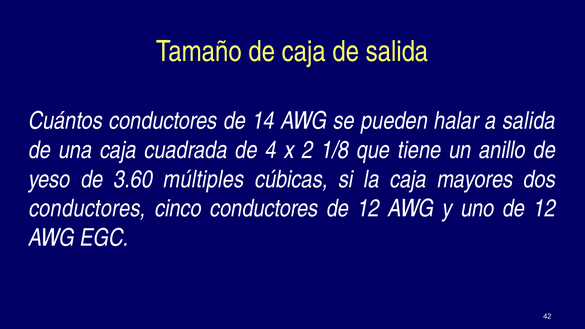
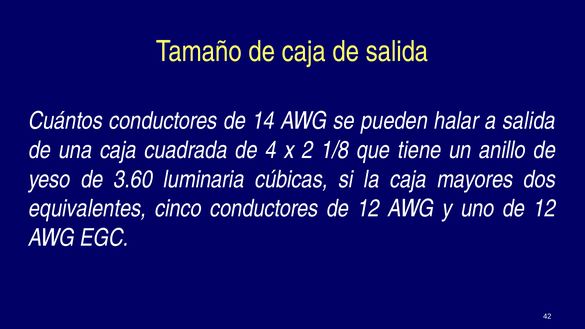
múltiples: múltiples -> luminaria (204, 179)
conductores: conductores -> equivalentes (88, 209)
